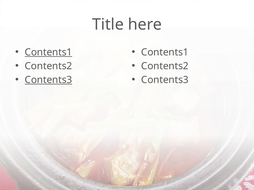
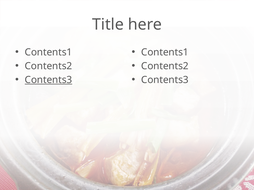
Contents1 underline: present -> none (48, 52)
